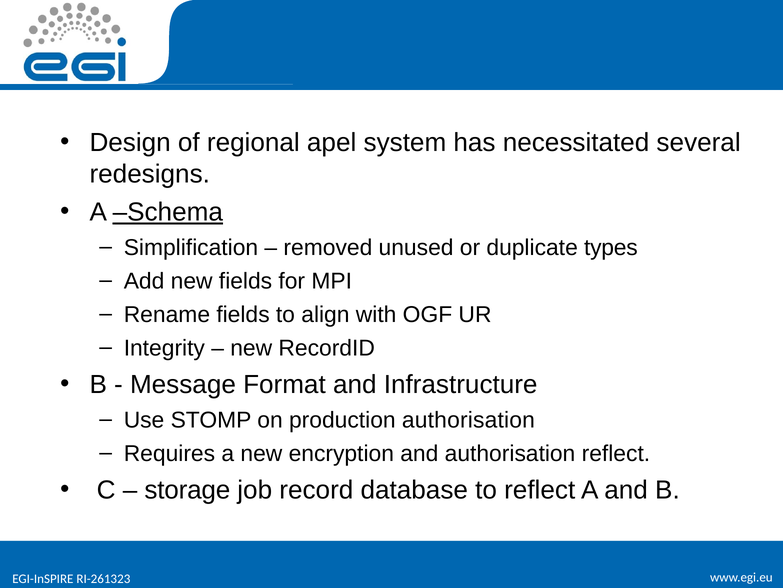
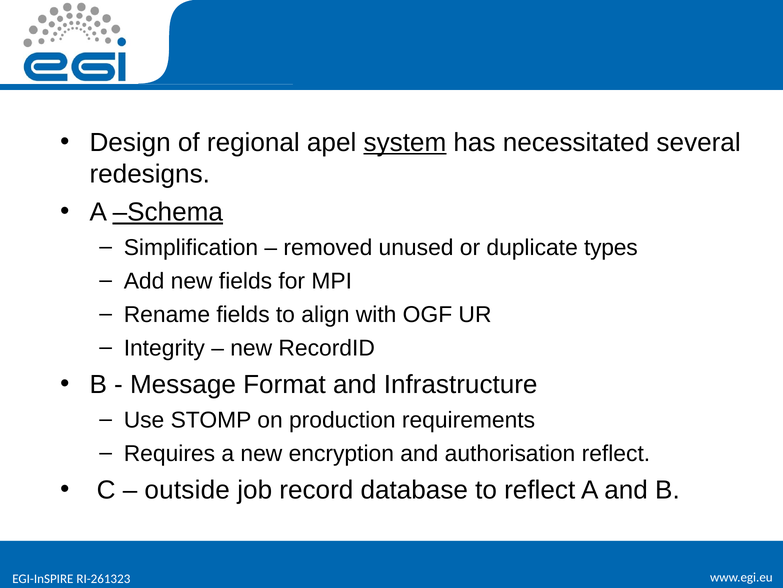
system underline: none -> present (405, 142)
production authorisation: authorisation -> requirements (469, 420)
storage: storage -> outside (187, 490)
